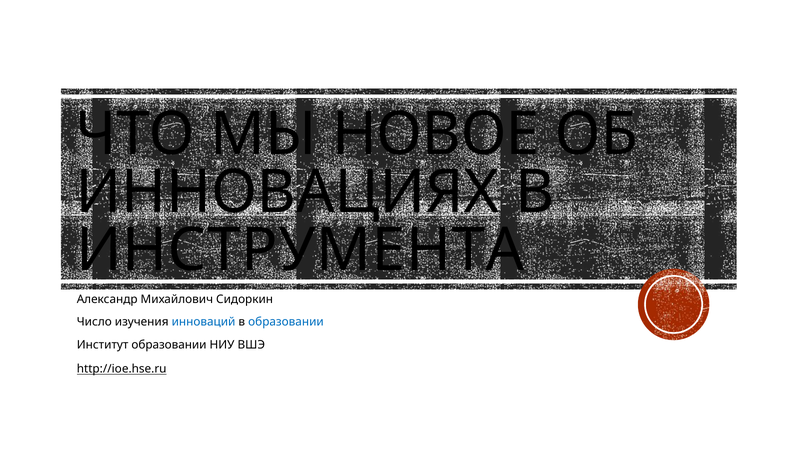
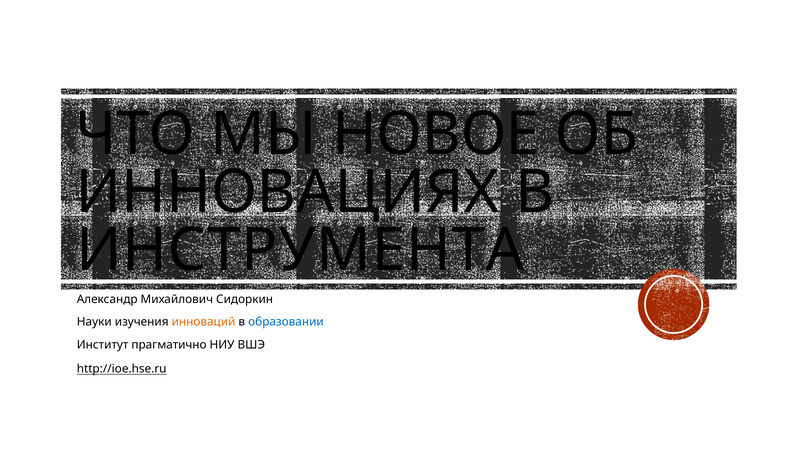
Число: Число -> Науки (94, 322)
инноваций colour: blue -> orange (204, 322)
Институт образовании: образовании -> прагматично (169, 345)
